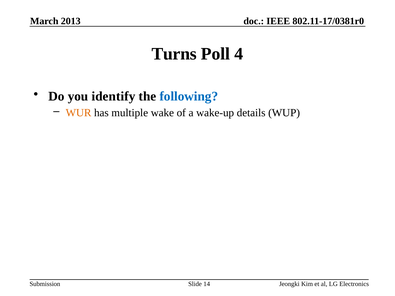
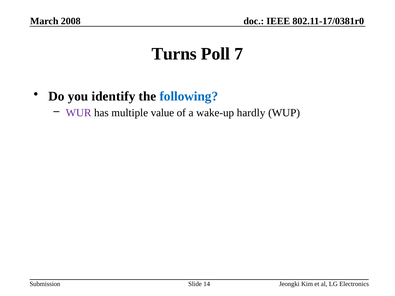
2013: 2013 -> 2008 (71, 21)
4: 4 -> 7 (239, 54)
WUR colour: orange -> purple (79, 113)
wake: wake -> value (162, 113)
details: details -> hardly (251, 113)
